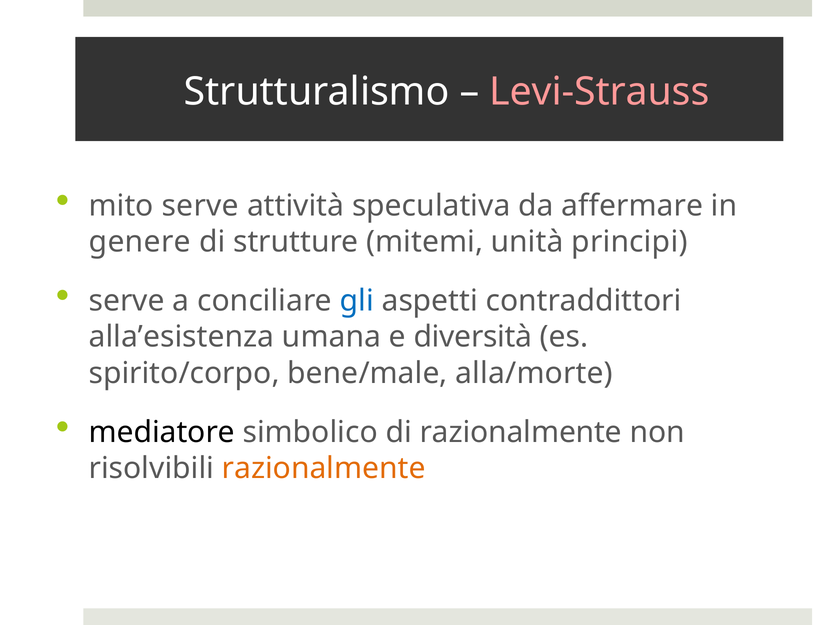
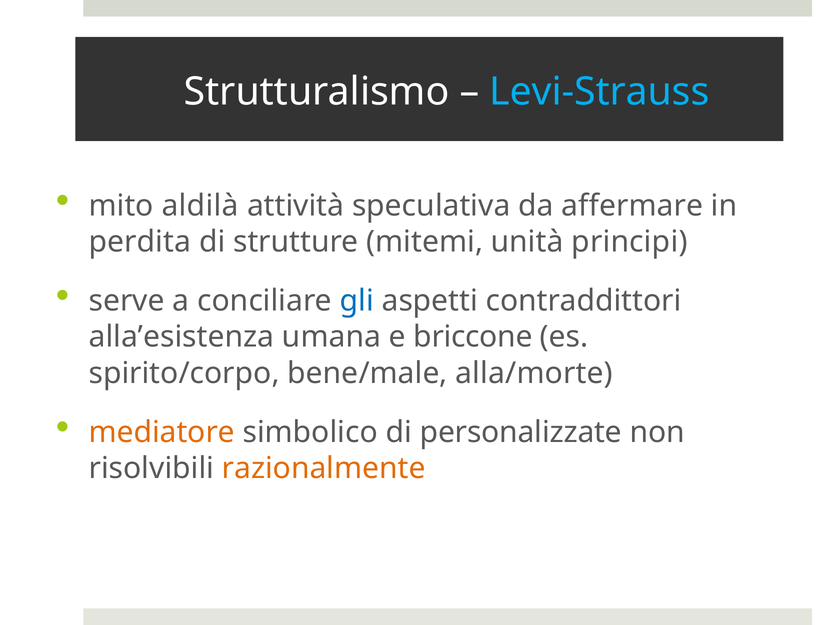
Levi-Strauss colour: pink -> light blue (599, 92)
mito serve: serve -> aldilà (200, 206)
genere: genere -> perdita (140, 242)
diversità: diversità -> briccone (473, 337)
mediatore colour: black -> orange (162, 432)
di razionalmente: razionalmente -> personalizzate (521, 432)
